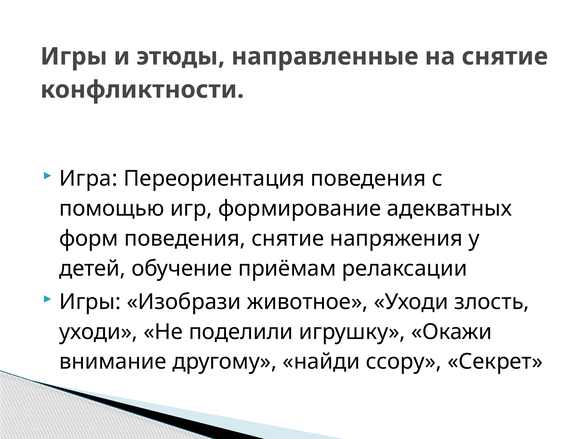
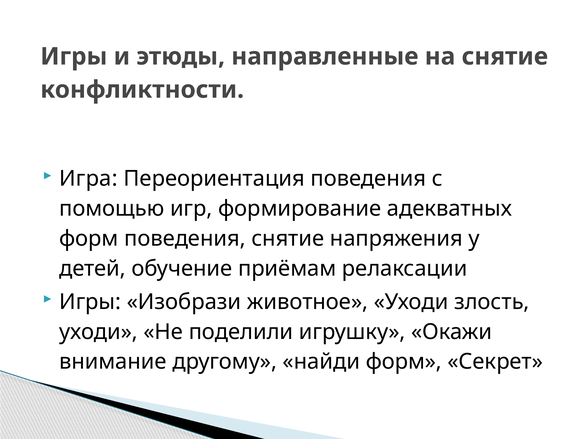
найди ссору: ссору -> форм (404, 362)
